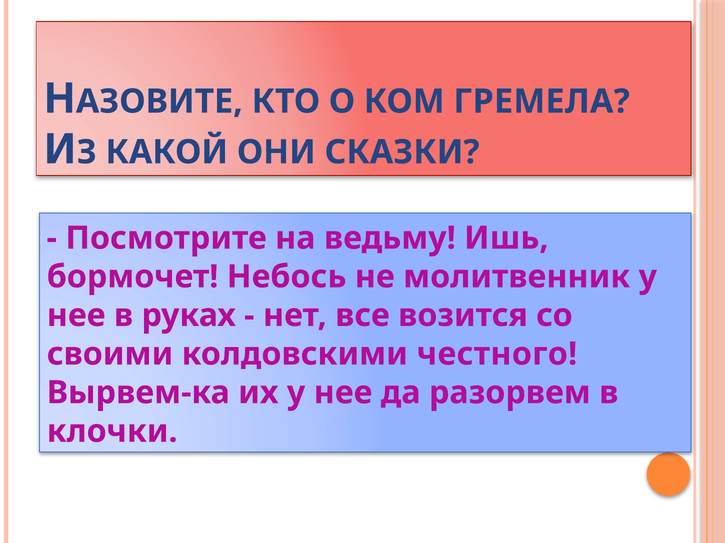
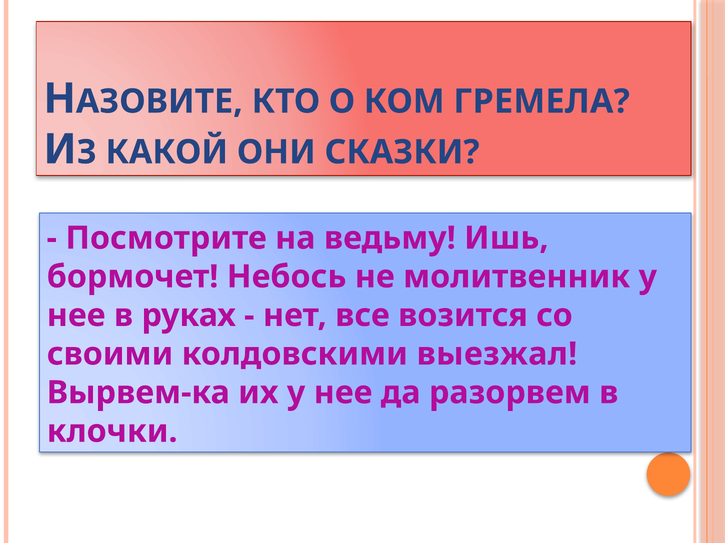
честного: честного -> выезжал (497, 354)
